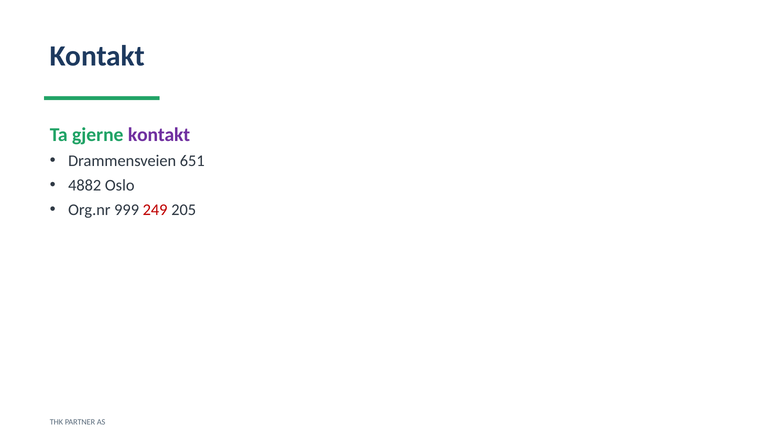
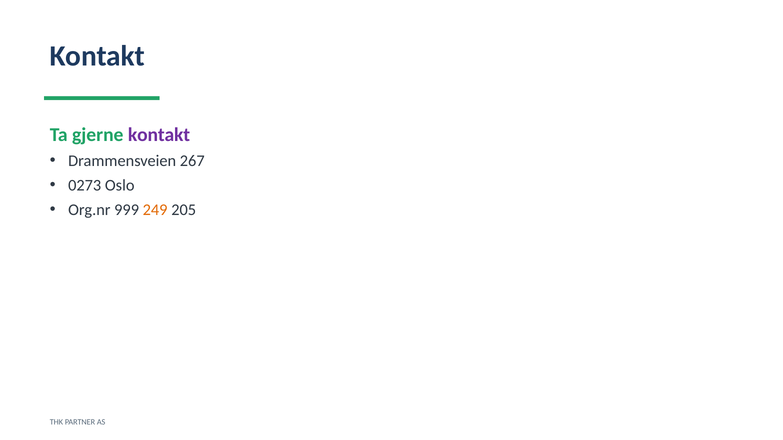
651: 651 -> 267 (192, 161)
4882: 4882 -> 0273 (85, 185)
249 colour: red -> orange (155, 210)
